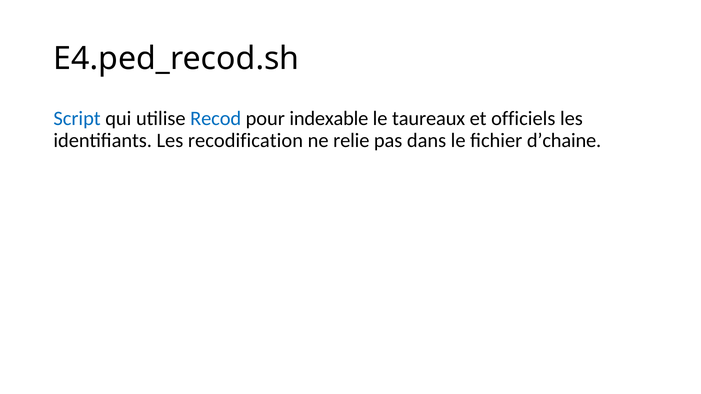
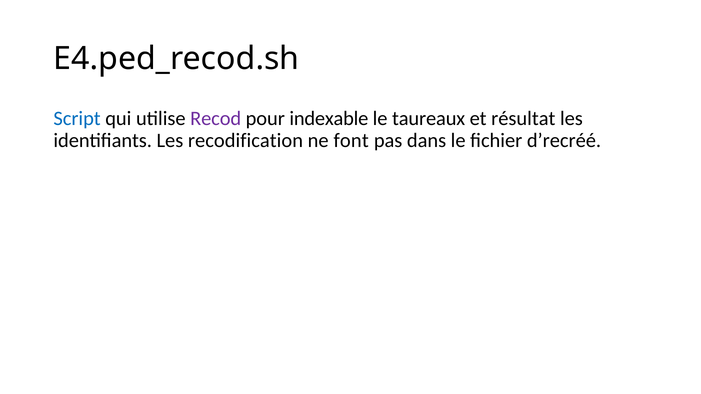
Recod colour: blue -> purple (216, 119)
officiels: officiels -> résultat (523, 119)
relie: relie -> font (351, 141)
d’chaine: d’chaine -> d’recréé (564, 141)
